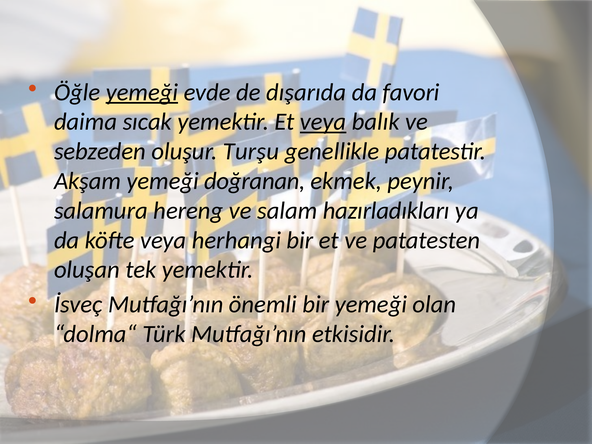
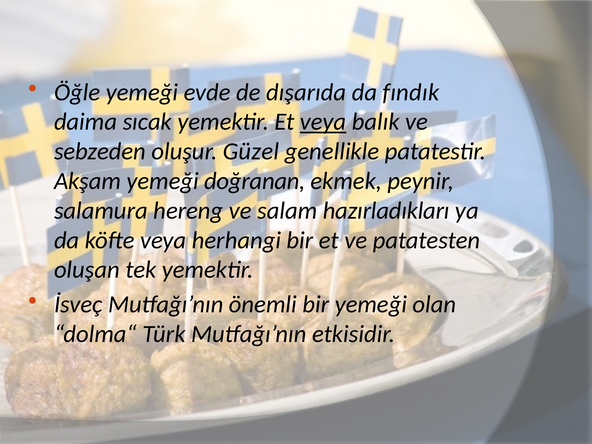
yemeği underline: present -> none (142, 92)
favori: favori -> fındık (411, 92)
Turşu: Turşu -> Güzel (251, 151)
